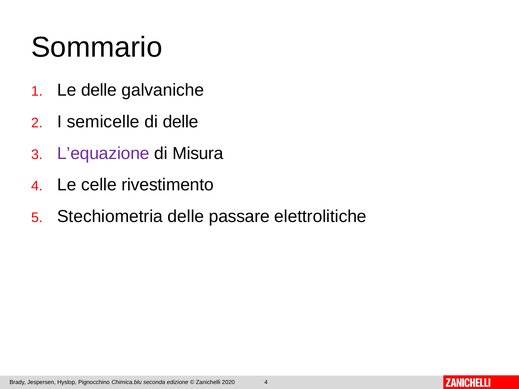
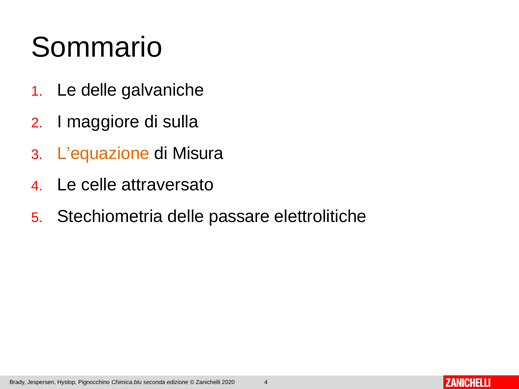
semicelle: semicelle -> maggiore (103, 122)
di delle: delle -> sulla (181, 122)
L’equazione colour: purple -> orange (103, 153)
rivestimento: rivestimento -> attraversato (168, 185)
